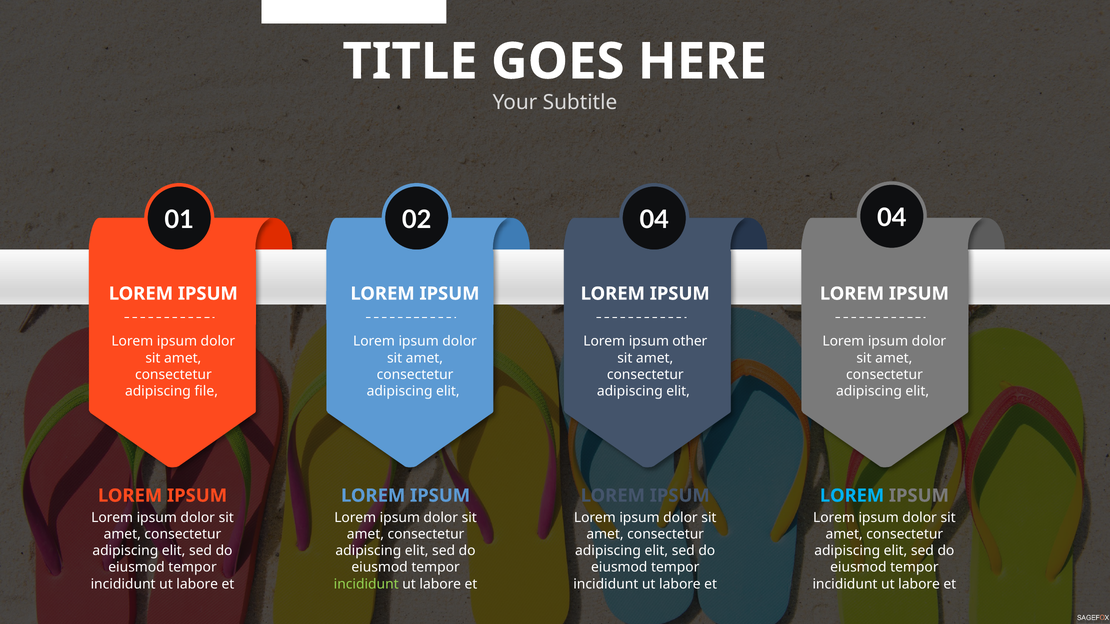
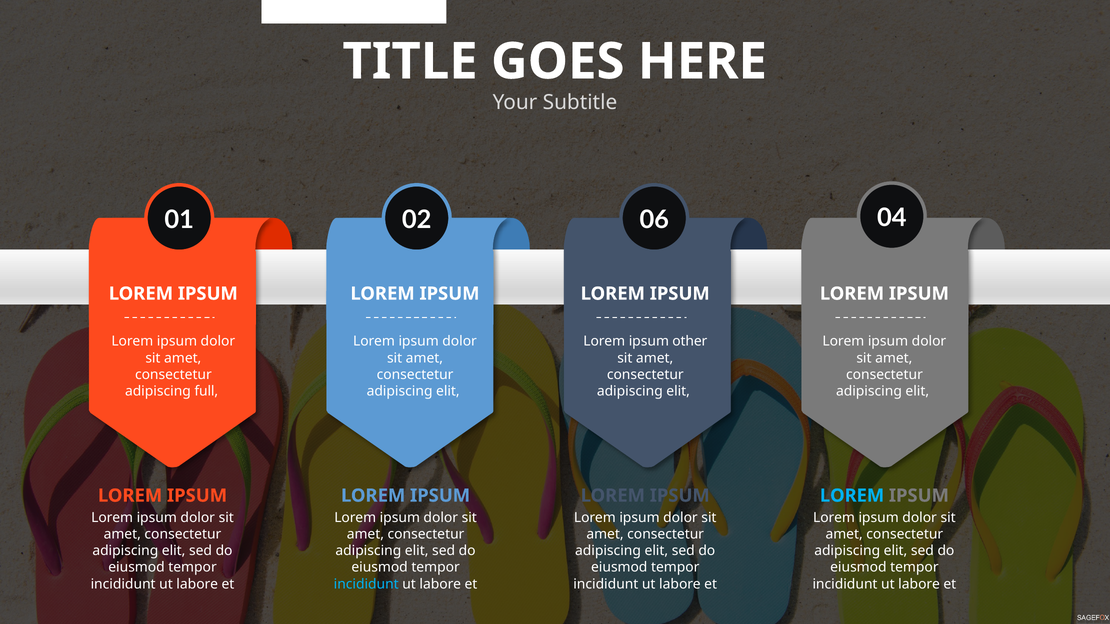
02 04: 04 -> 06 (654, 220)
file: file -> full (206, 392)
incididunt colour: light green -> light blue (366, 584)
